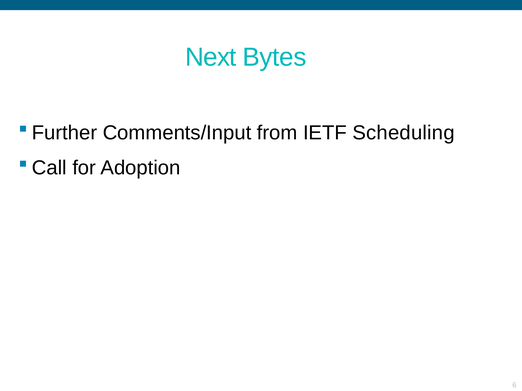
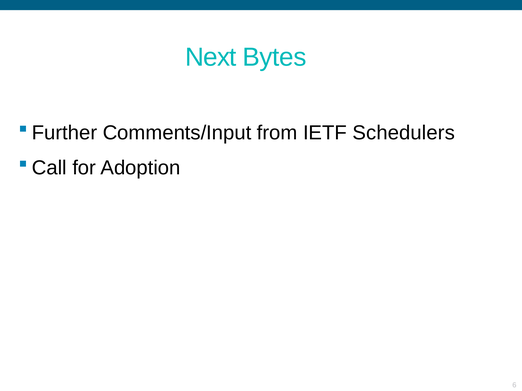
Scheduling: Scheduling -> Schedulers (404, 133)
